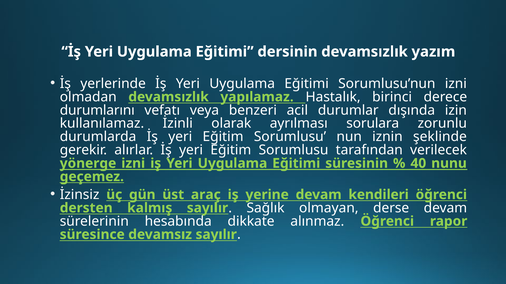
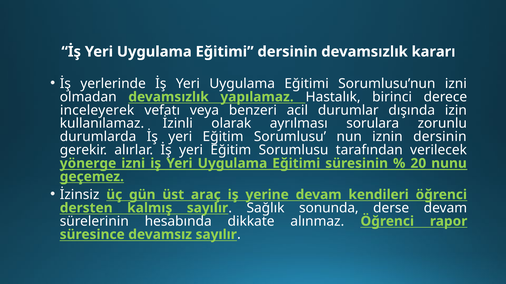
yazım: yazım -> kararı (434, 52)
durumlarını: durumlarını -> inceleyerek (97, 110)
iznin şeklinde: şeklinde -> dersinin (440, 137)
40: 40 -> 20 (418, 164)
olmayan: olmayan -> sonunda (329, 208)
